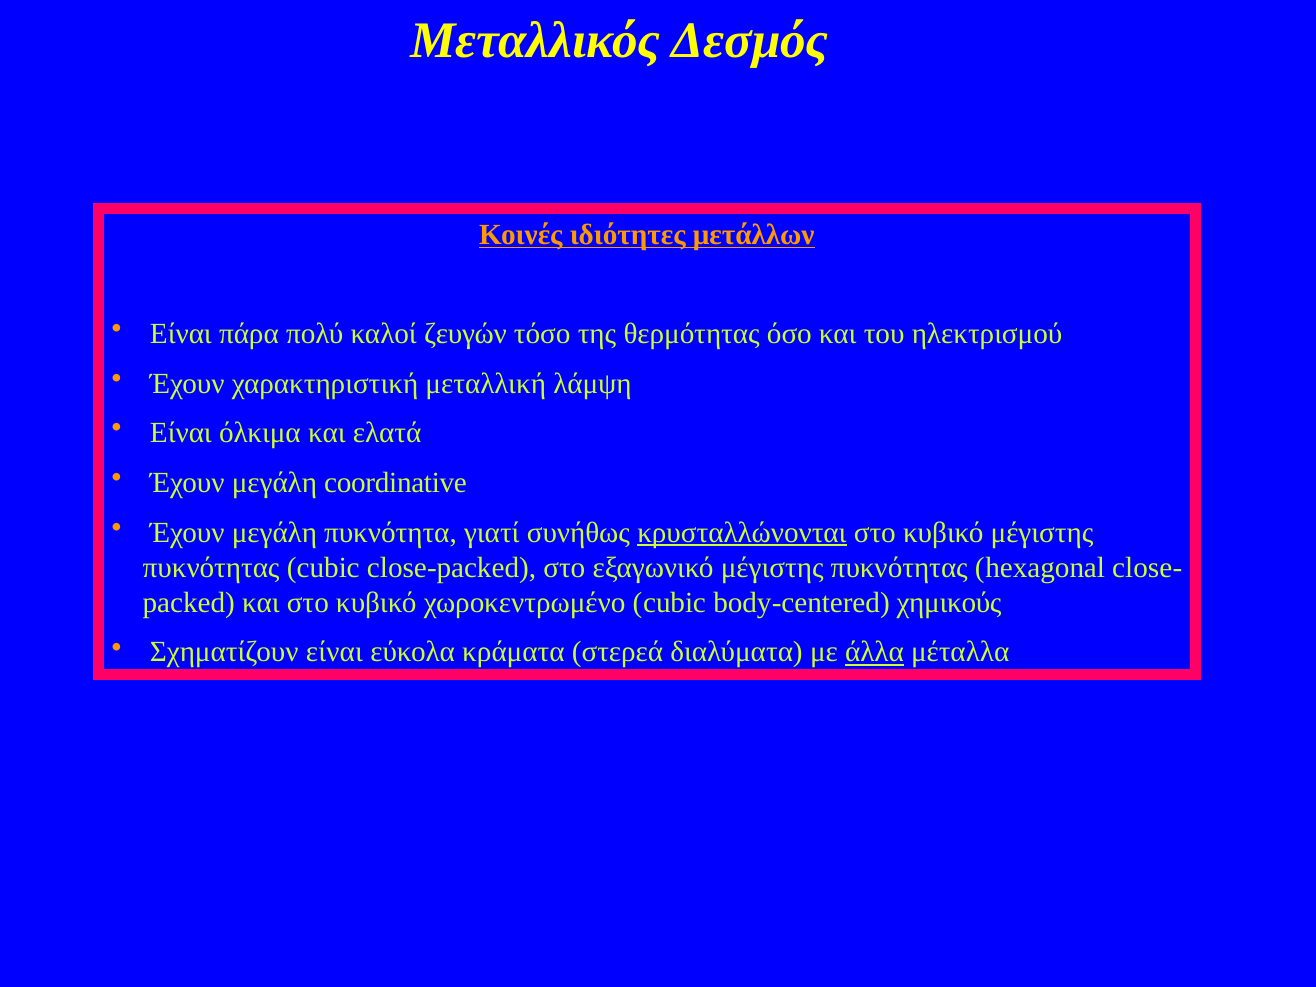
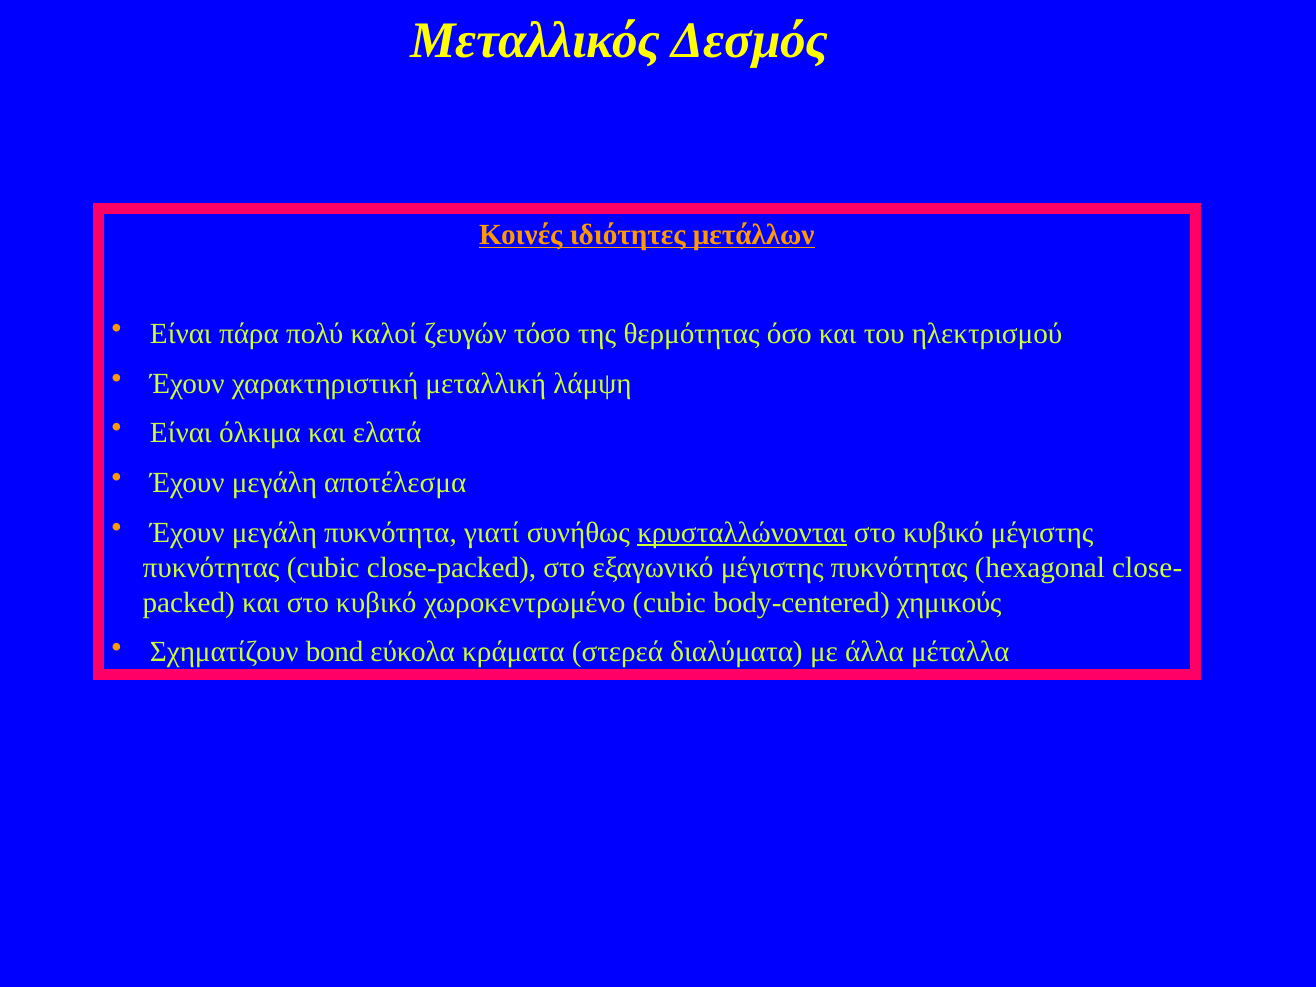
coordinative: coordinative -> αποτέλεσμα (395, 483)
Σχηματίζουν είναι: είναι -> bond (335, 652)
άλλα underline: present -> none (874, 652)
